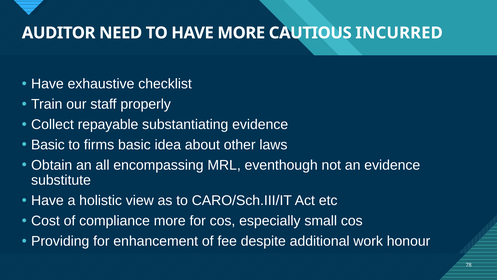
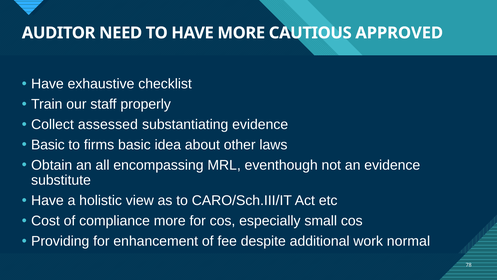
INCURRED: INCURRED -> APPROVED (399, 33)
repayable: repayable -> assessed (108, 124)
honour: honour -> normal (408, 241)
